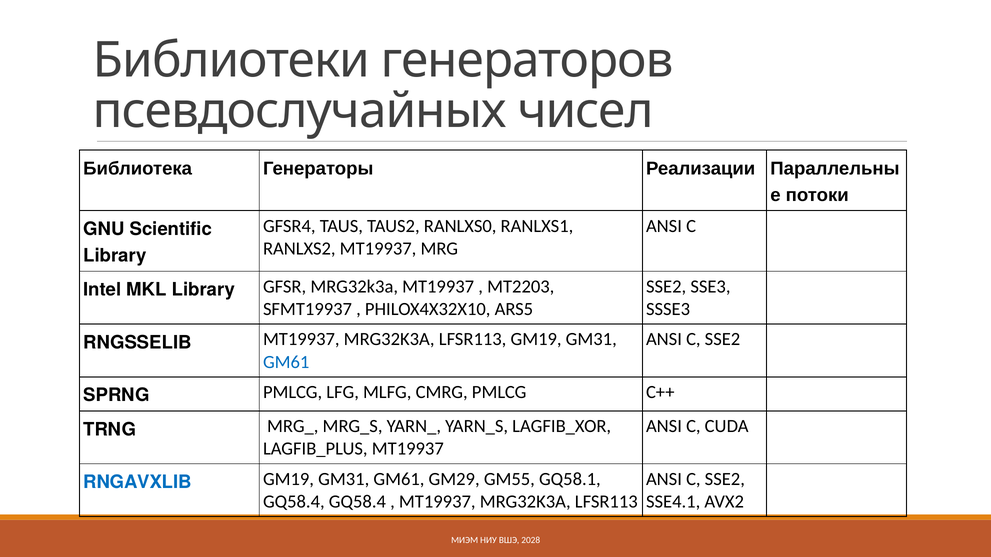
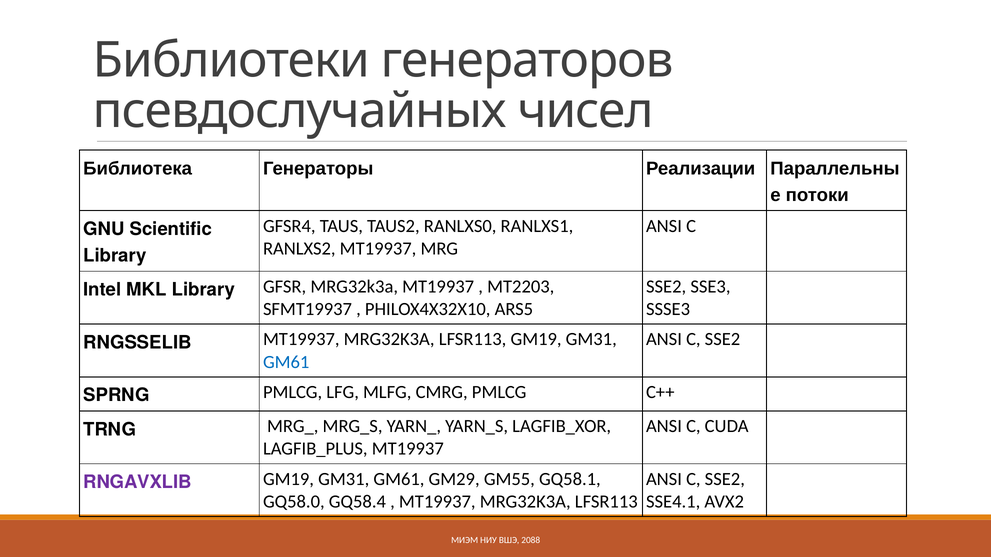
RNGAVXLIB colour: blue -> purple (137, 483)
GQ58.4: GQ58.4 -> GQ58.0 (294, 502)
2028: 2028 -> 2088 (531, 541)
